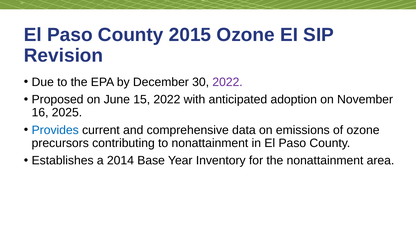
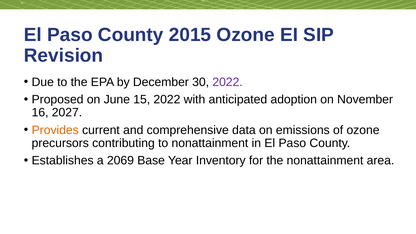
2025: 2025 -> 2027 (67, 113)
Provides colour: blue -> orange (55, 130)
2014: 2014 -> 2069 (120, 161)
